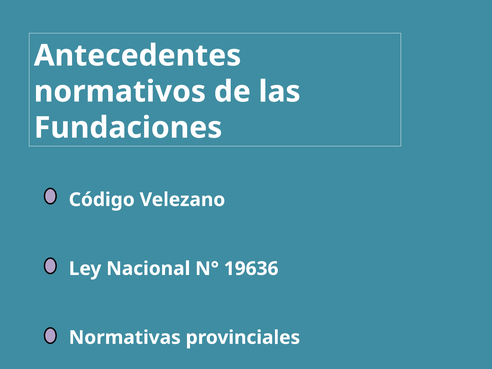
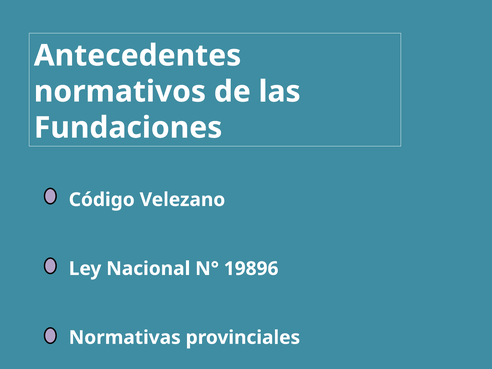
19636: 19636 -> 19896 (251, 269)
